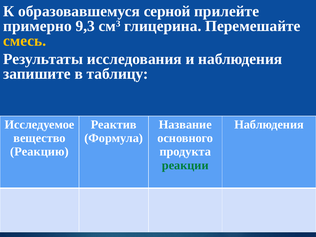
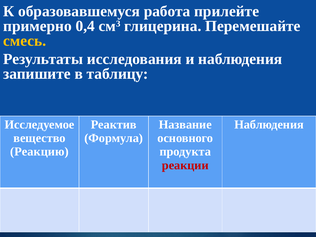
серной: серной -> работа (167, 11)
9,3: 9,3 -> 0,4 (85, 26)
реакции colour: green -> red (185, 165)
